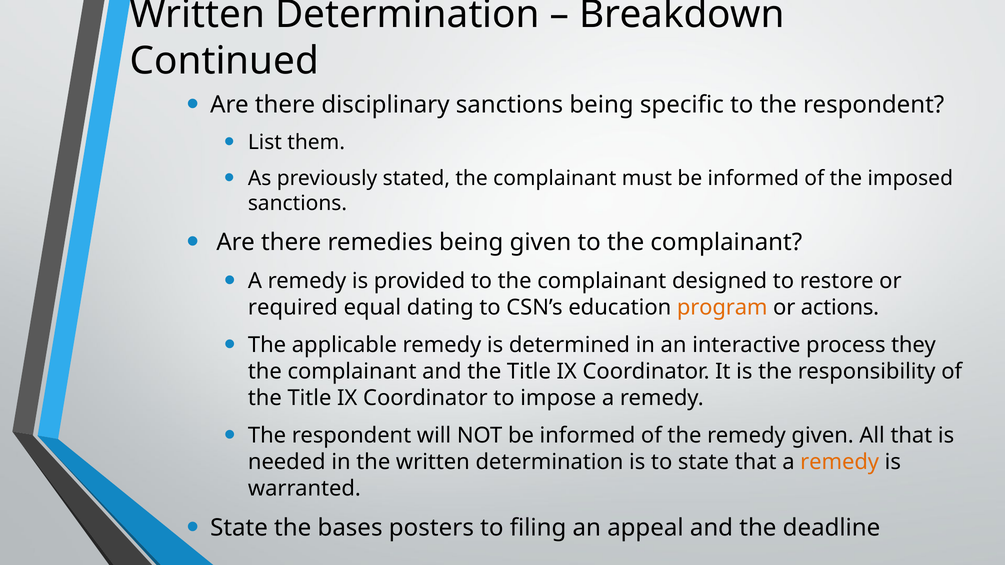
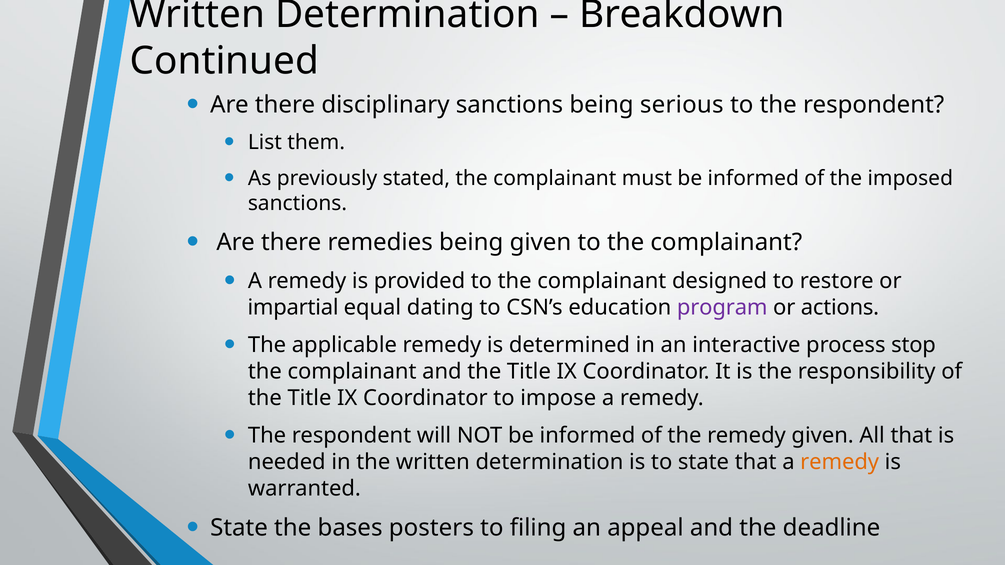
specific: specific -> serious (682, 105)
required: required -> impartial (293, 308)
program colour: orange -> purple (722, 308)
they: they -> stop (914, 345)
